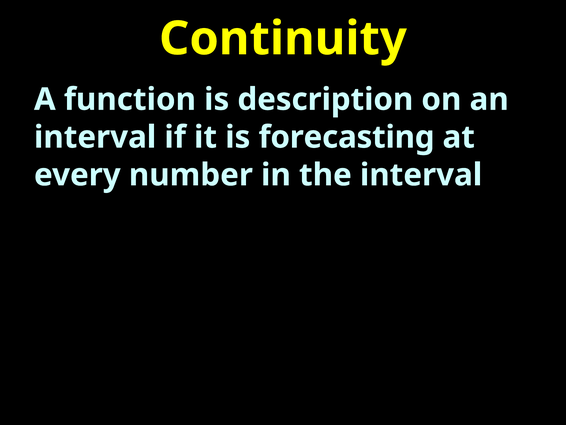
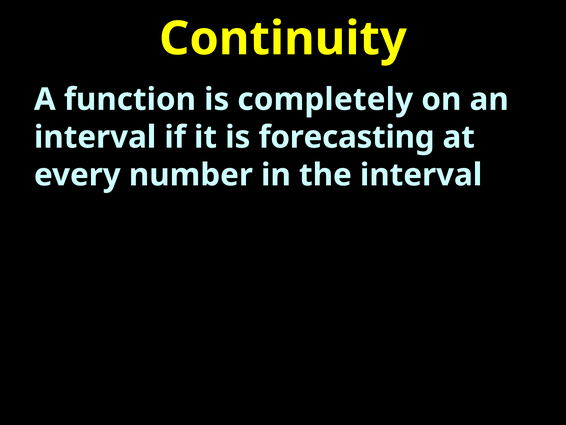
description: description -> completely (325, 99)
